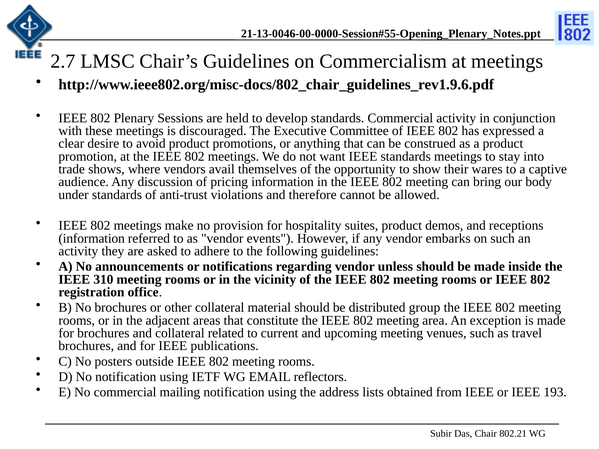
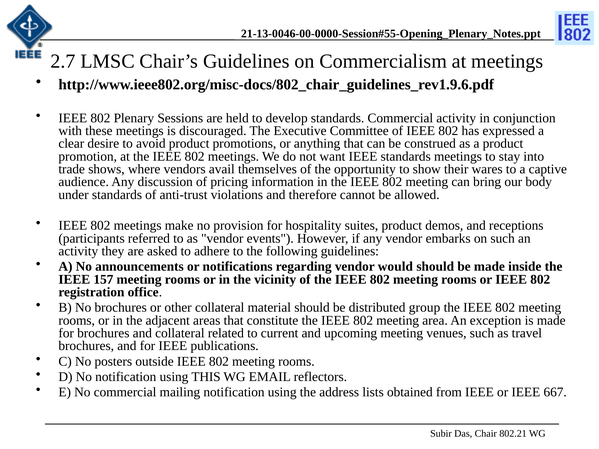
information: information -> participants (92, 238)
unless: unless -> would (395, 267)
310: 310 -> 157 (103, 279)
IETF: IETF -> THIS (206, 377)
193: 193 -> 667 (555, 392)
